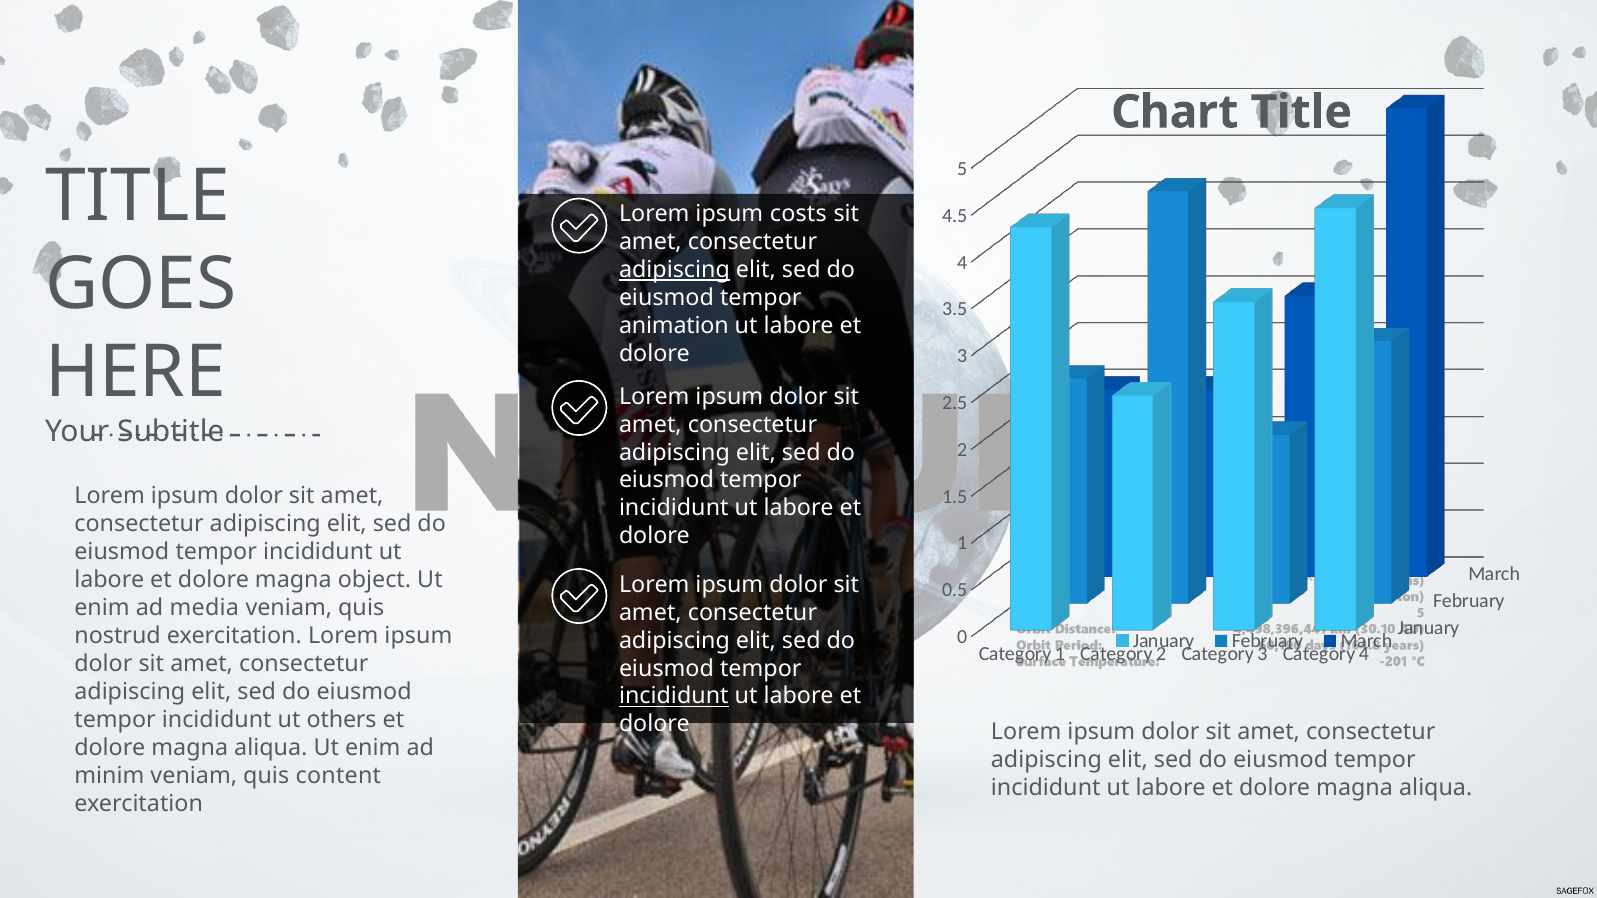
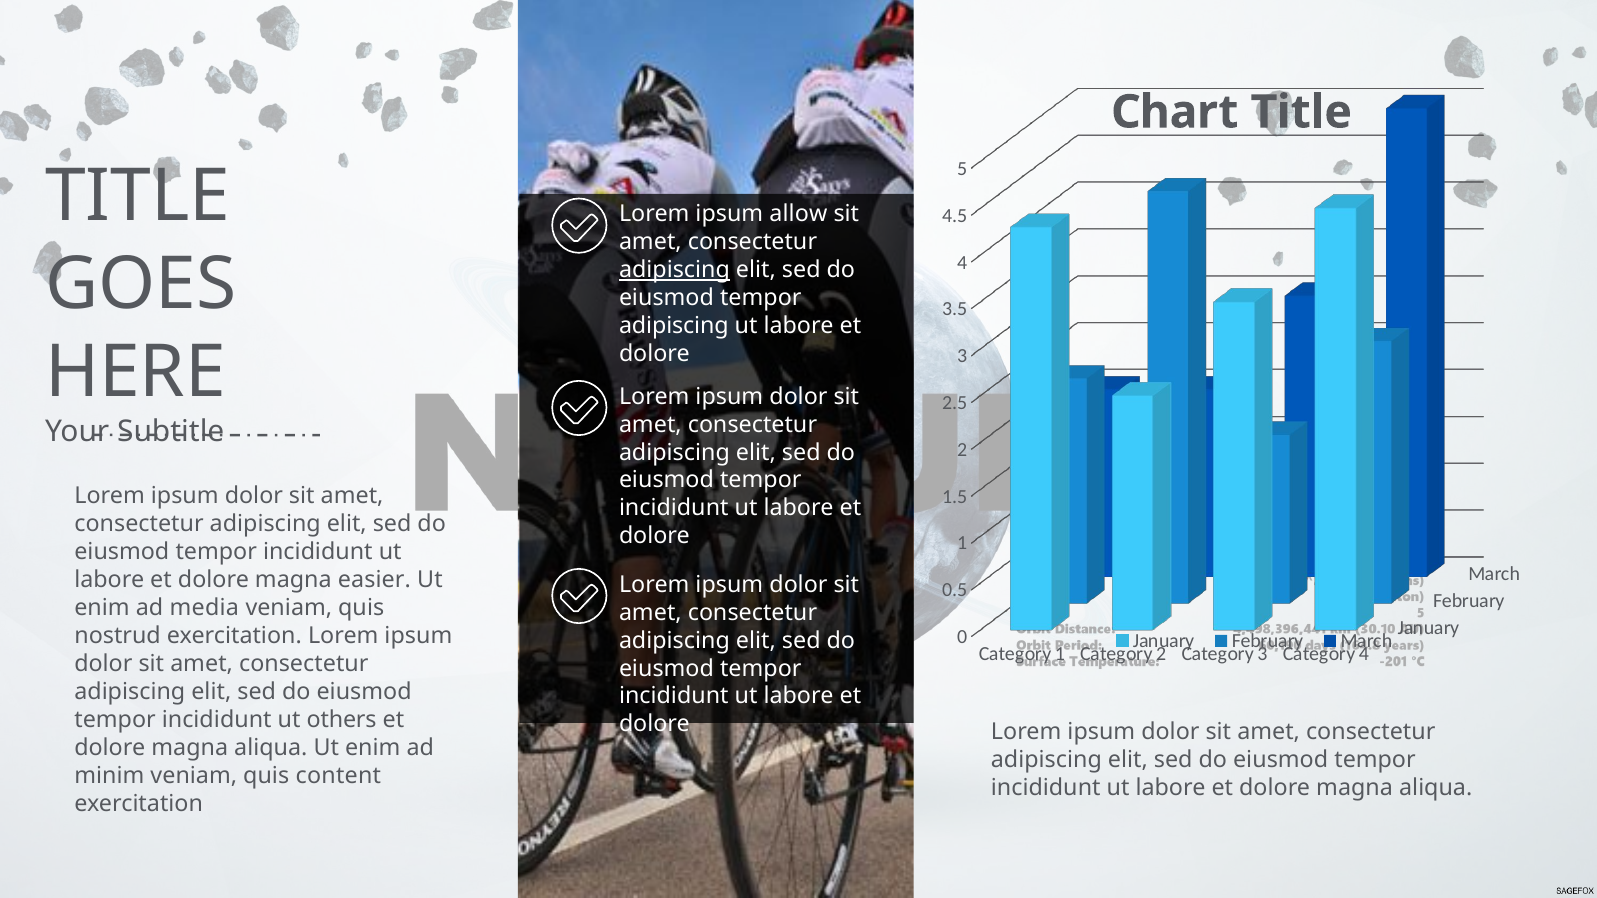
costs: costs -> allow (798, 214)
animation: animation -> adipiscing (674, 326)
object: object -> easier (374, 580)
incididunt underline: present -> none (674, 697)
